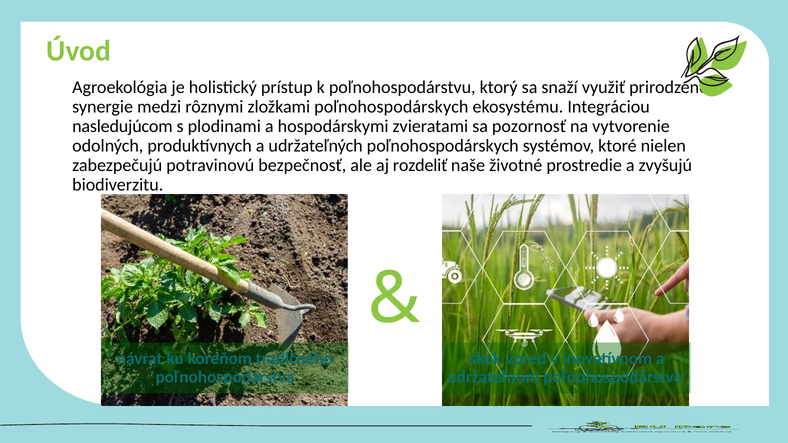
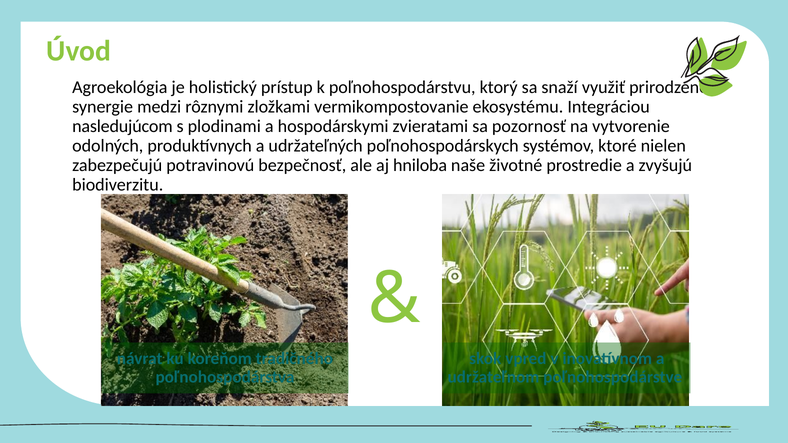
zložkami poľnohospodárskych: poľnohospodárskych -> vermikompostovanie (391, 107)
rozdeliť: rozdeliť -> hniloba (420, 166)
